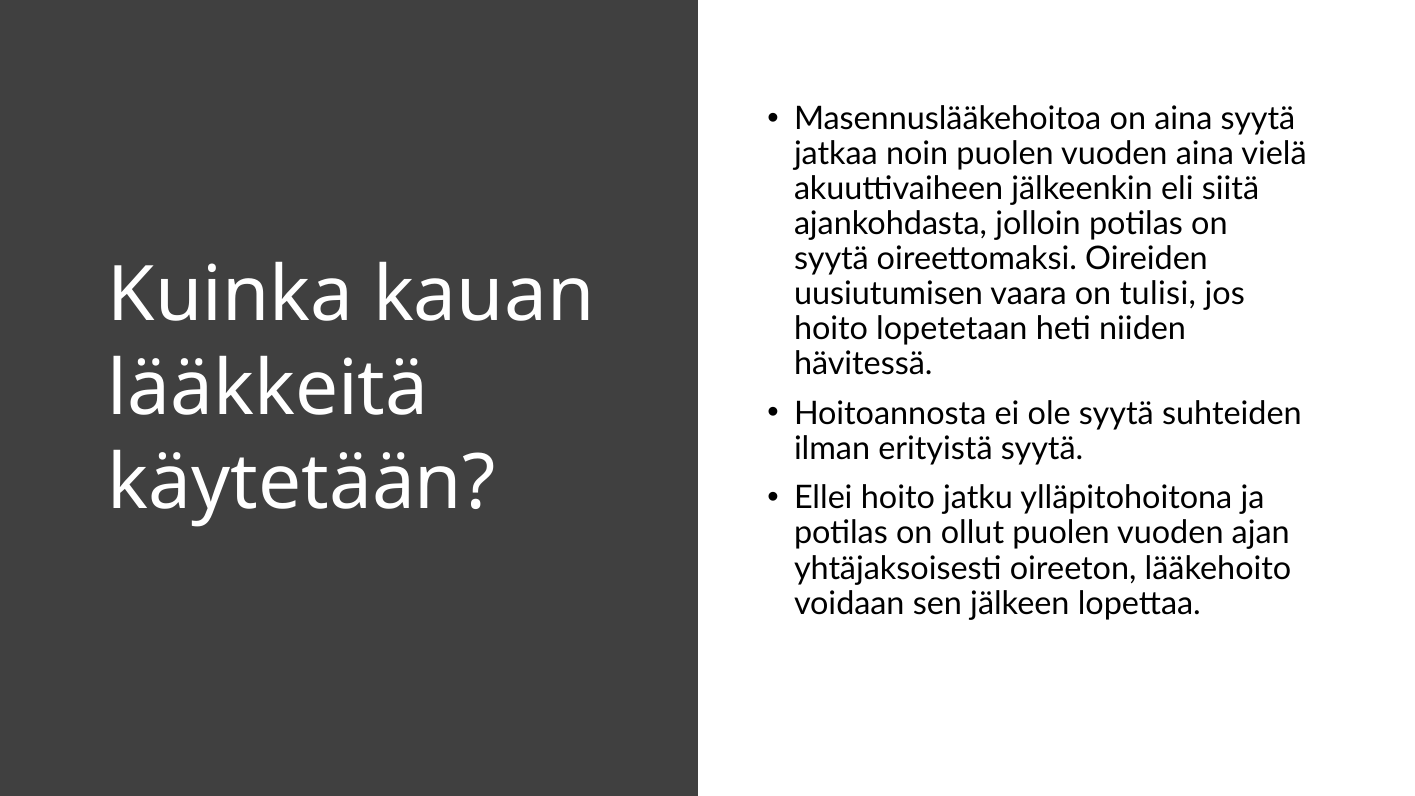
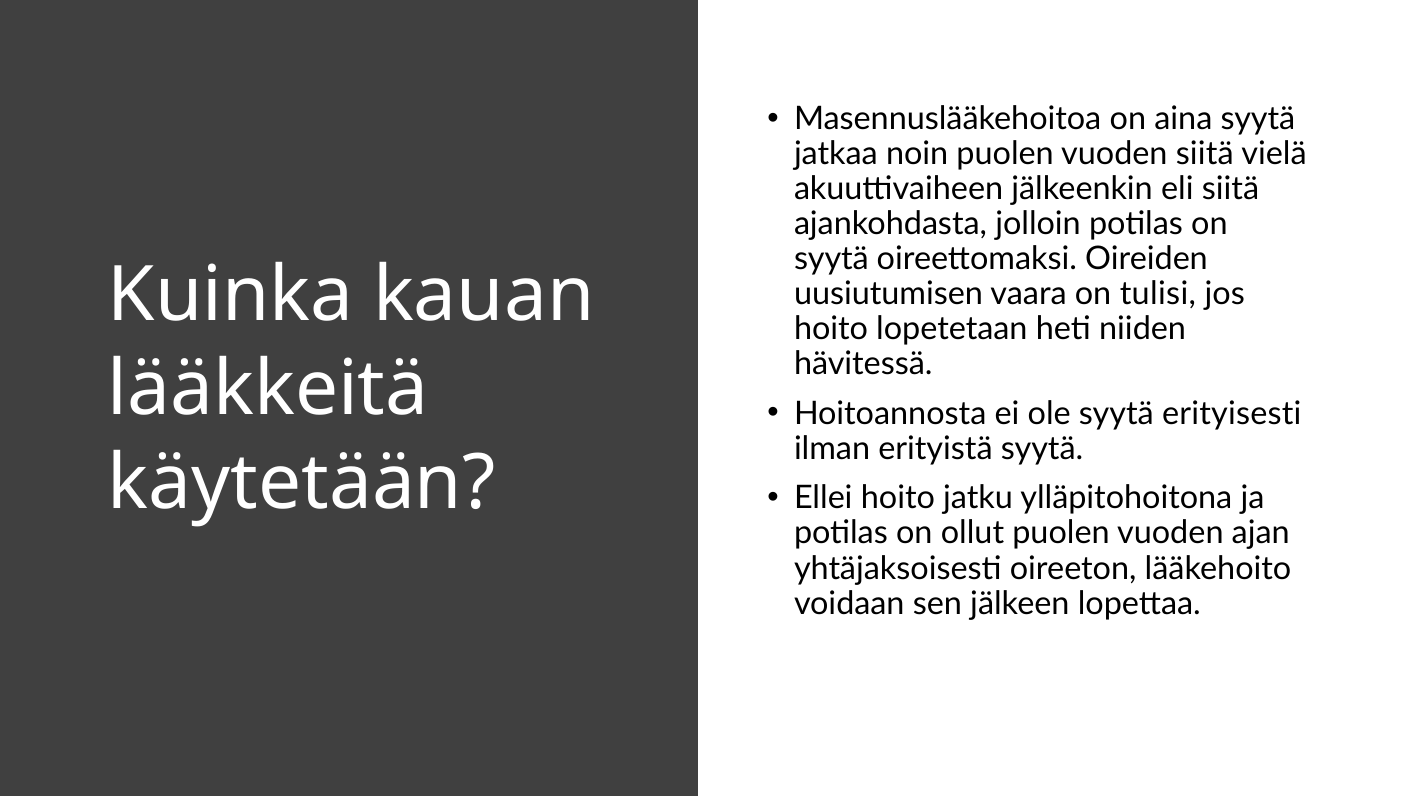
vuoden aina: aina -> siitä (1205, 154)
suhteiden: suhteiden -> erityisesti (1232, 413)
